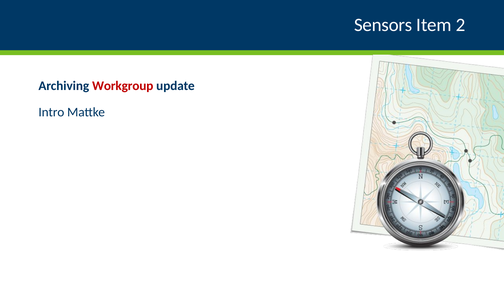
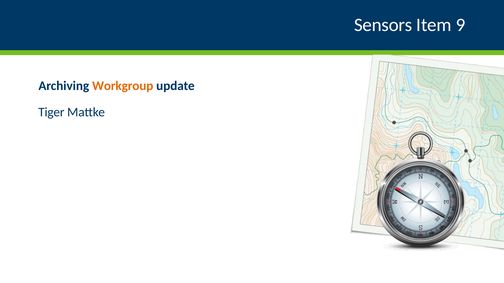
2: 2 -> 9 (461, 25)
Workgroup colour: red -> orange (123, 86)
Intro: Intro -> Tiger (51, 112)
